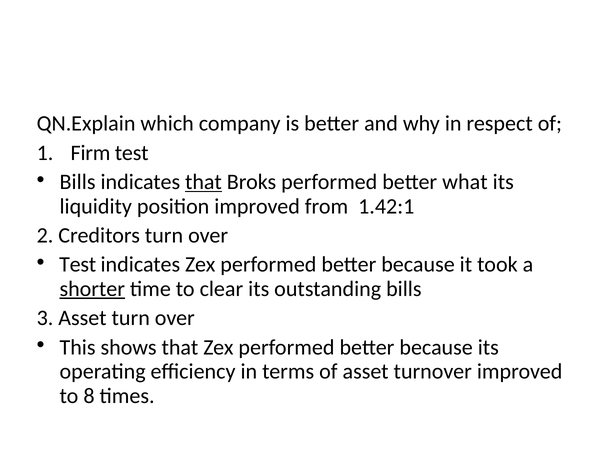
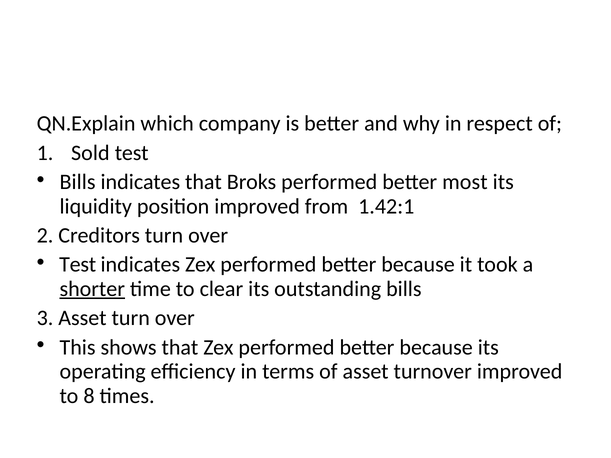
Firm: Firm -> Sold (90, 153)
that underline: present -> none (203, 182)
what: what -> most (465, 182)
